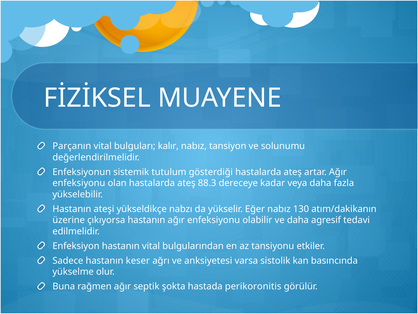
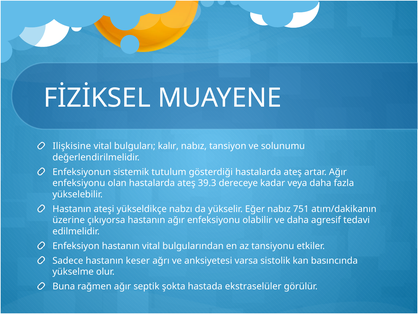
Parçanın: Parçanın -> Ilişkisine (72, 146)
88.3: 88.3 -> 39.3 (207, 183)
130: 130 -> 751 (301, 209)
perikoronitis: perikoronitis -> ekstraselüler (253, 286)
